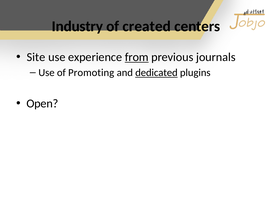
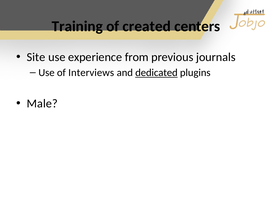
Industry: Industry -> Training (77, 26)
from underline: present -> none (137, 57)
Promoting: Promoting -> Interviews (91, 73)
Open: Open -> Male (42, 104)
